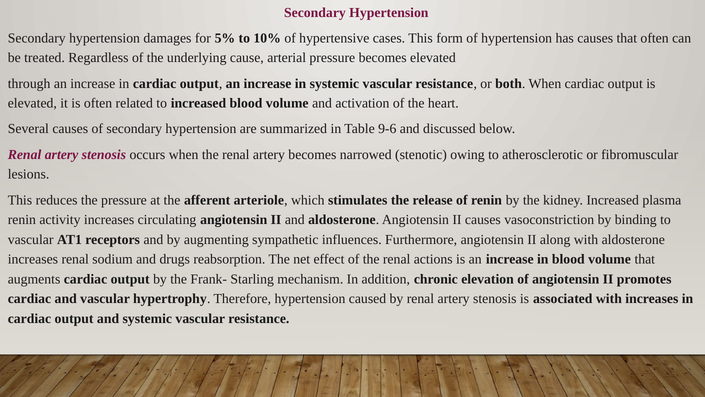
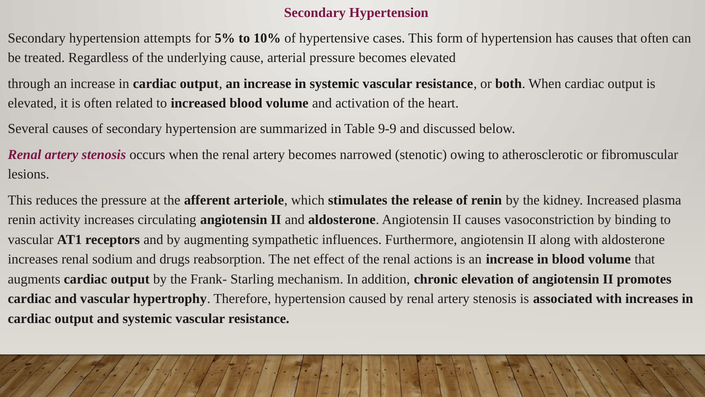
damages: damages -> attempts (167, 38)
9-6: 9-6 -> 9-9 (387, 129)
